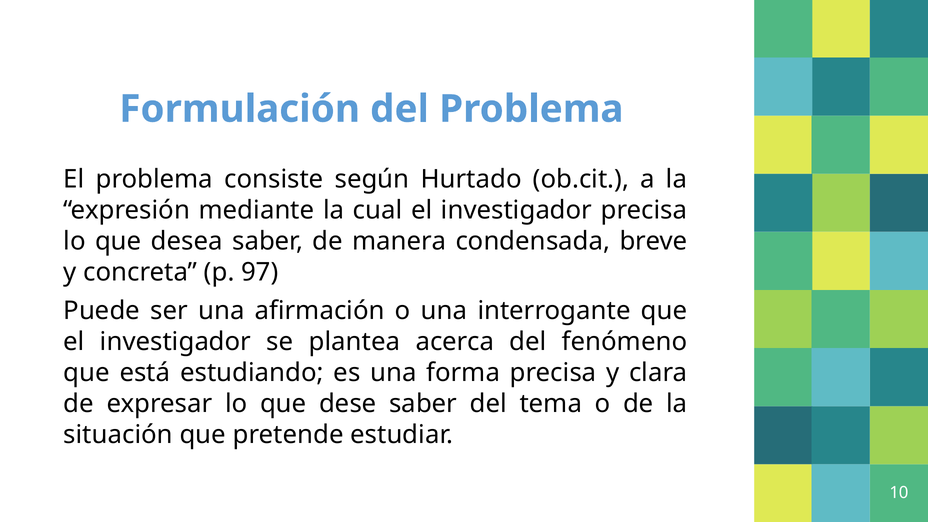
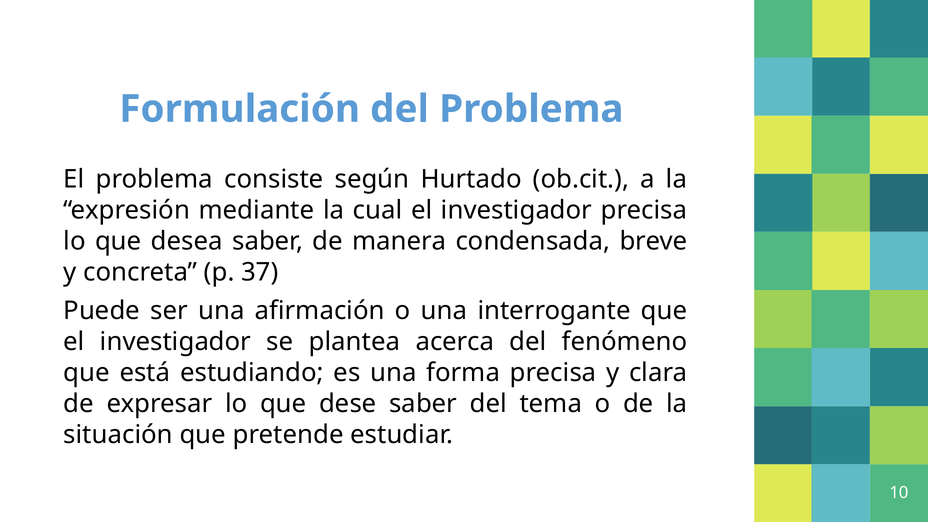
97: 97 -> 37 (260, 272)
